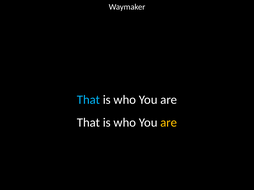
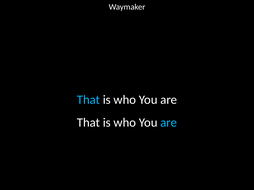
are colour: yellow -> light blue (169, 123)
